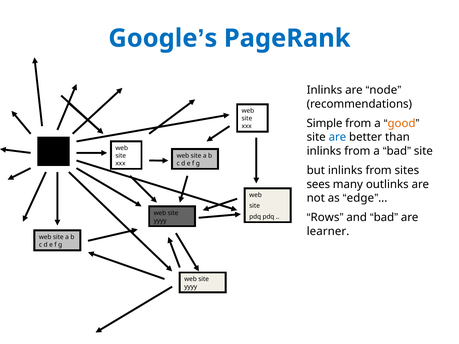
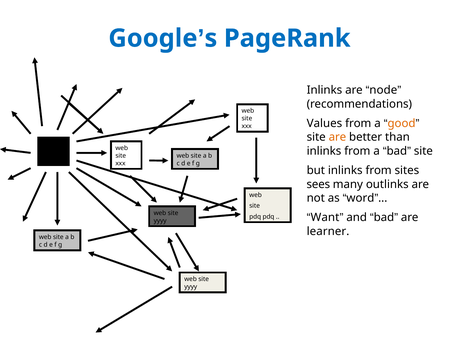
Simple: Simple -> Values (324, 124)
are colour: blue -> orange (337, 137)
edge: edge -> word (360, 198)
Rows: Rows -> Want (325, 218)
